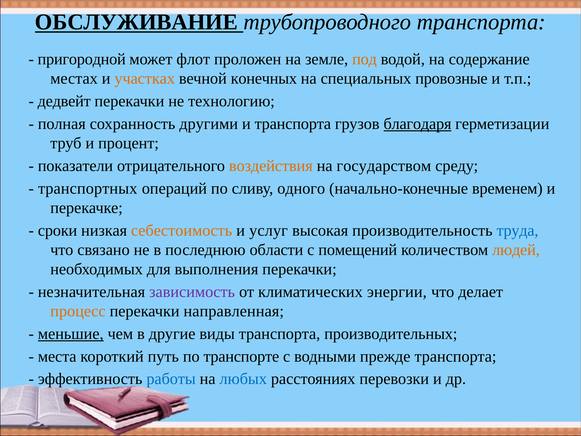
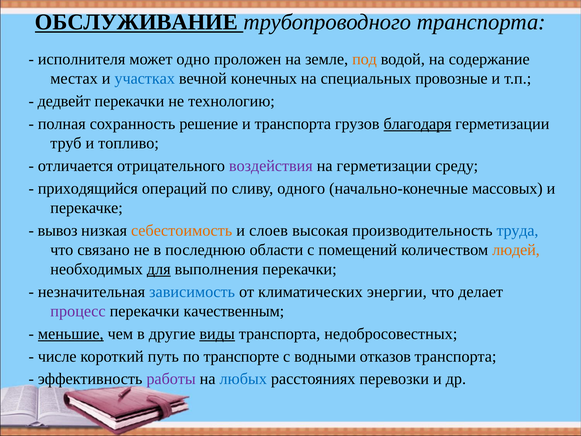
пригородной: пригородной -> исполнителя (82, 59)
флот: флот -> одно (193, 59)
участках colour: orange -> blue (145, 78)
другими: другими -> решение (209, 124)
процент: процент -> топливо (129, 143)
показатели: показатели -> отличается (75, 166)
воздействия colour: orange -> purple (271, 166)
на государством: государством -> герметизации (384, 166)
транспортных: транспортных -> приходящийся (88, 188)
временем: временем -> массовых (507, 188)
сроки: сроки -> вывоз (58, 230)
услуг: услуг -> слоев (269, 230)
для underline: none -> present (159, 269)
зависимость colour: purple -> blue (192, 292)
процесс colour: orange -> purple (78, 311)
направленная: направленная -> качественным (234, 311)
виды underline: none -> present (217, 334)
производительных: производительных -> недобросовестных (391, 334)
места: места -> числе (57, 356)
прежде: прежде -> отказов (385, 356)
работы colour: blue -> purple (171, 379)
